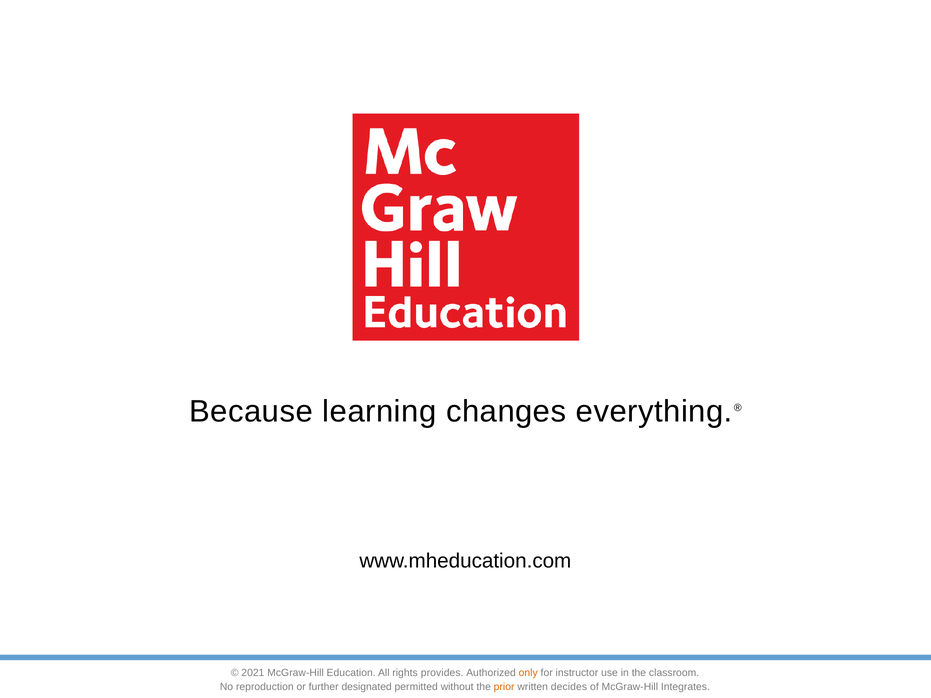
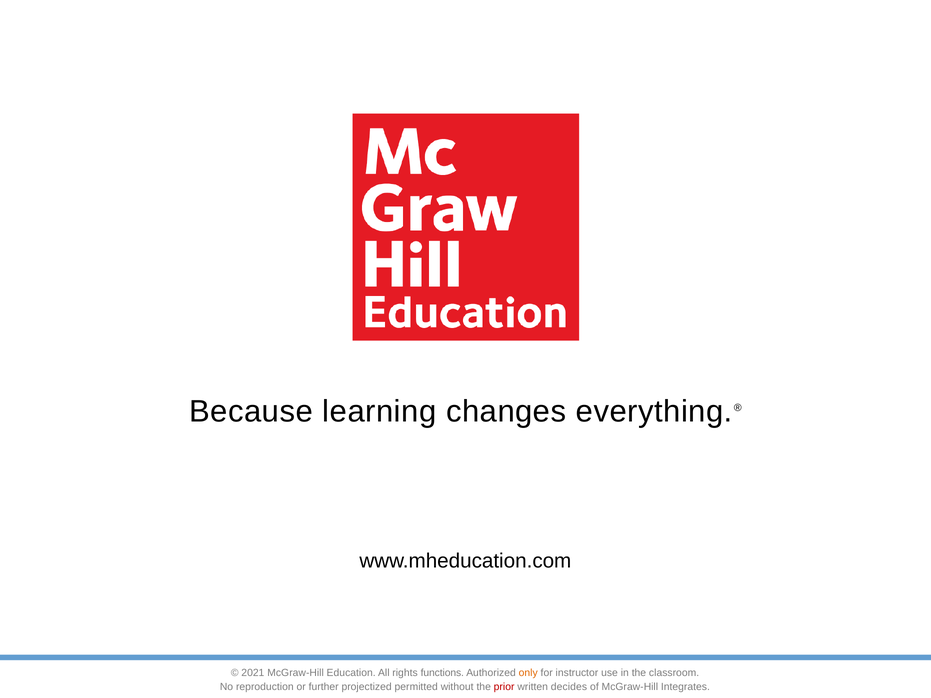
provides: provides -> functions (442, 673)
designated: designated -> projectized (367, 687)
prior colour: orange -> red (504, 687)
